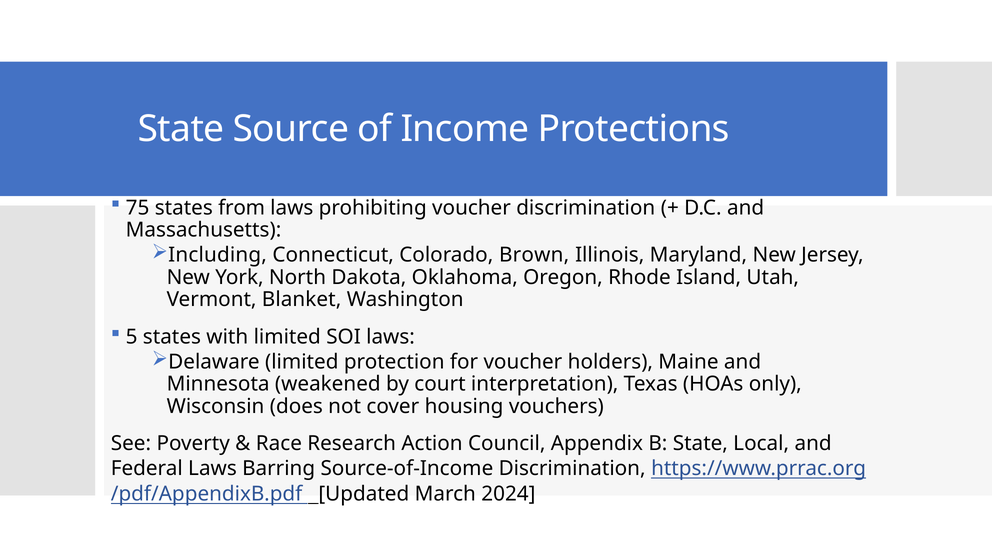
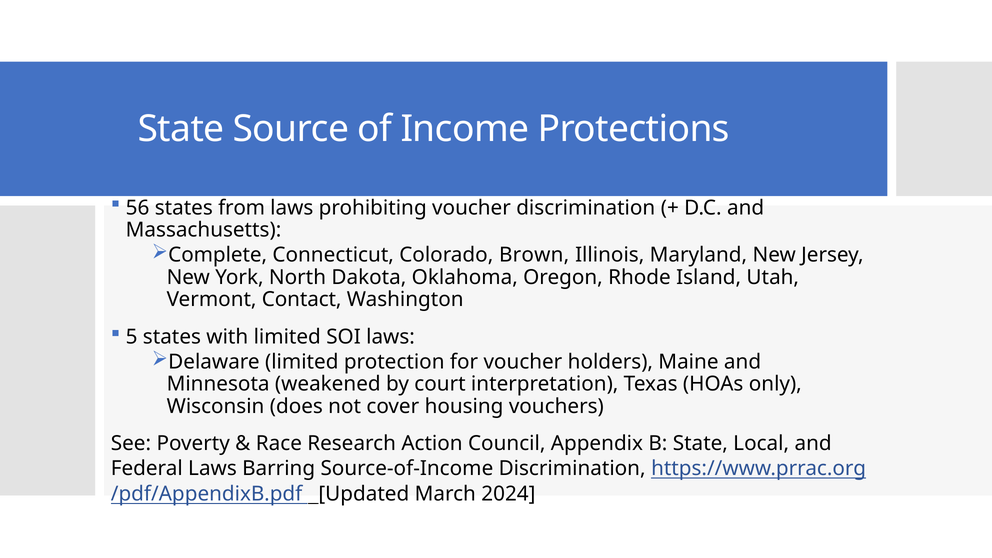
75: 75 -> 56 (138, 208)
Including: Including -> Complete (218, 255)
Blanket: Blanket -> Contact (302, 300)
